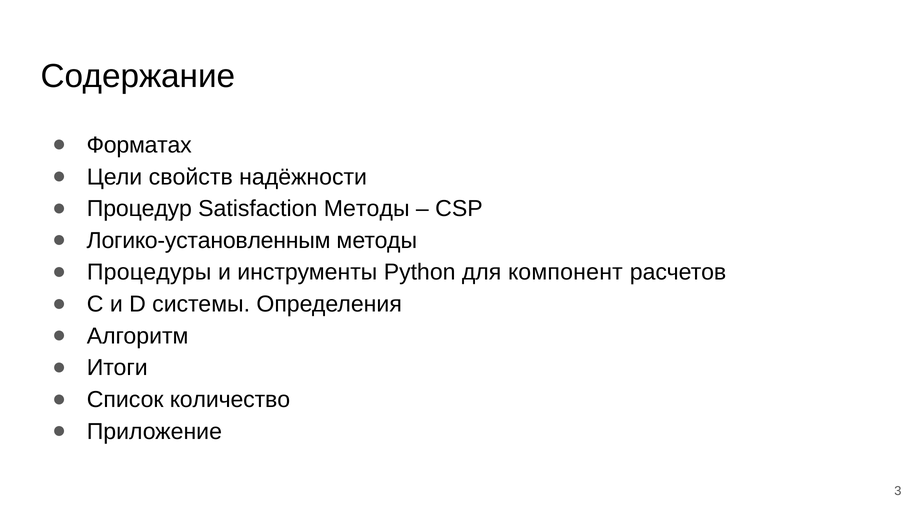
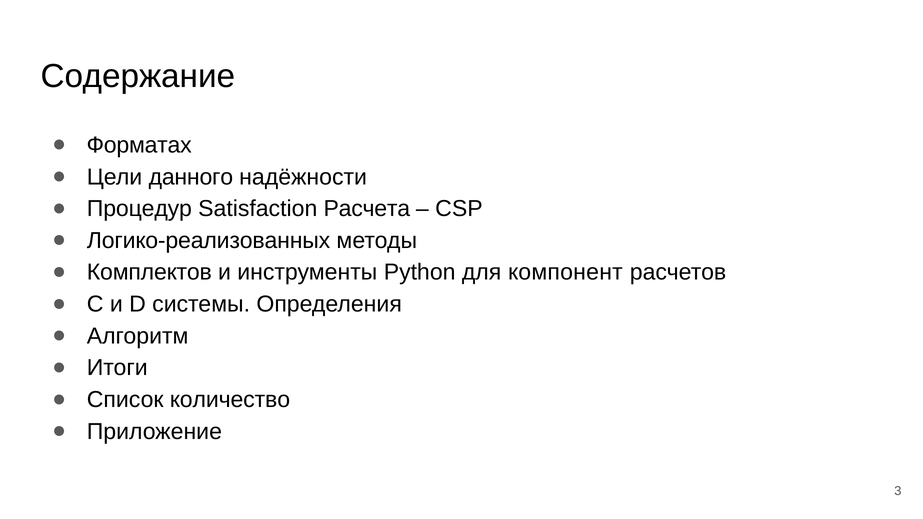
свойств: свойств -> данного (191, 177)
Satisfaction Методы: Методы -> Расчета (367, 209)
Логико-установленным: Логико-установленным -> Логико-реализованных (209, 241)
Процедуры: Процедуры -> Комплектов (149, 272)
